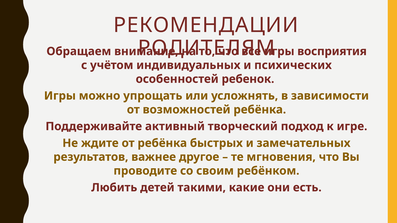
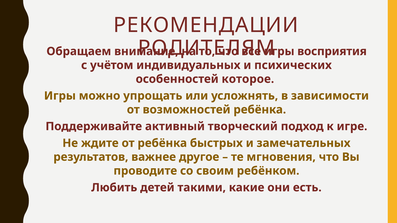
ребенок: ребенок -> которое (248, 79)
